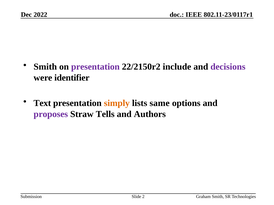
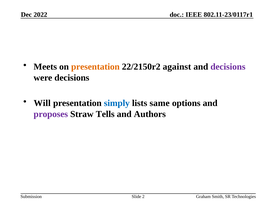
Smith: Smith -> Meets (45, 67)
presentation colour: purple -> orange (95, 67)
include: include -> against (177, 67)
were identifier: identifier -> decisions (72, 78)
Text: Text -> Will (42, 103)
simply colour: orange -> blue (117, 103)
